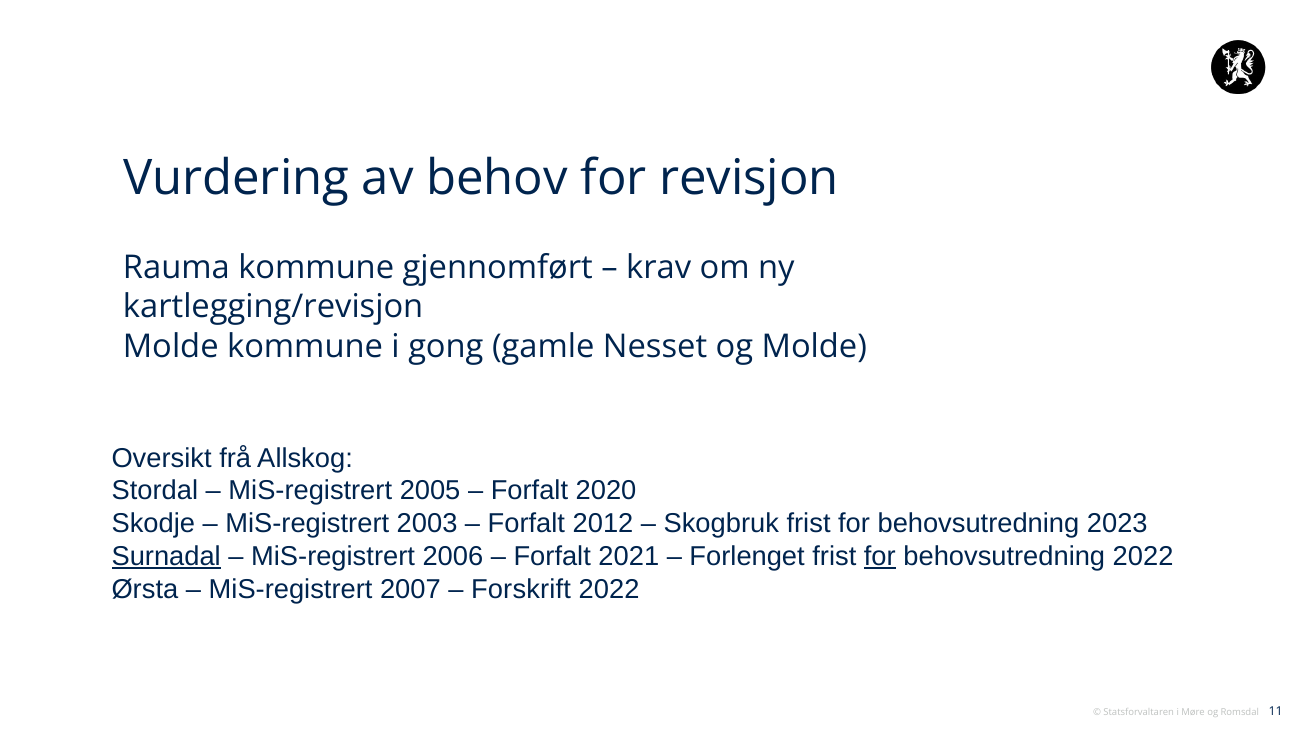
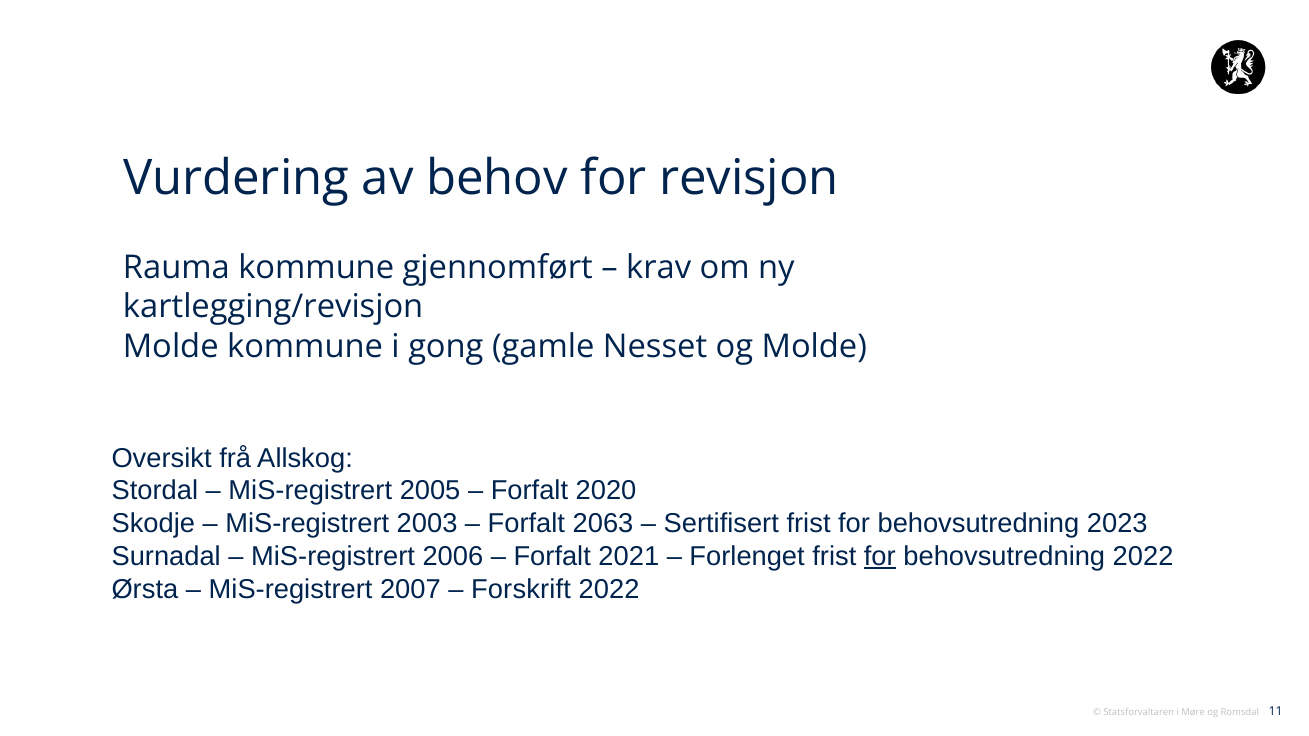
2012: 2012 -> 2063 (603, 524)
Skogbruk: Skogbruk -> Sertifisert (721, 524)
Surnadal underline: present -> none (166, 557)
